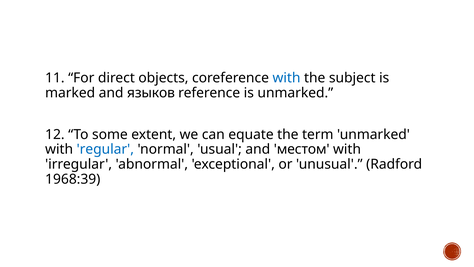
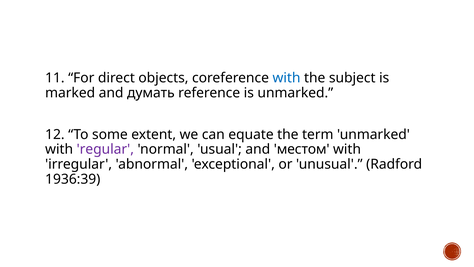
языков: языков -> думать (151, 93)
regular colour: blue -> purple (105, 149)
1968:39: 1968:39 -> 1936:39 (73, 179)
